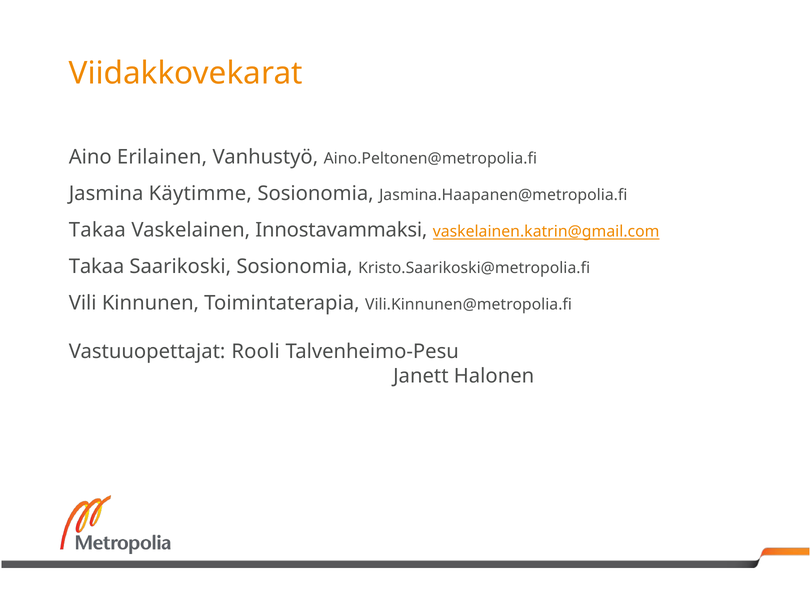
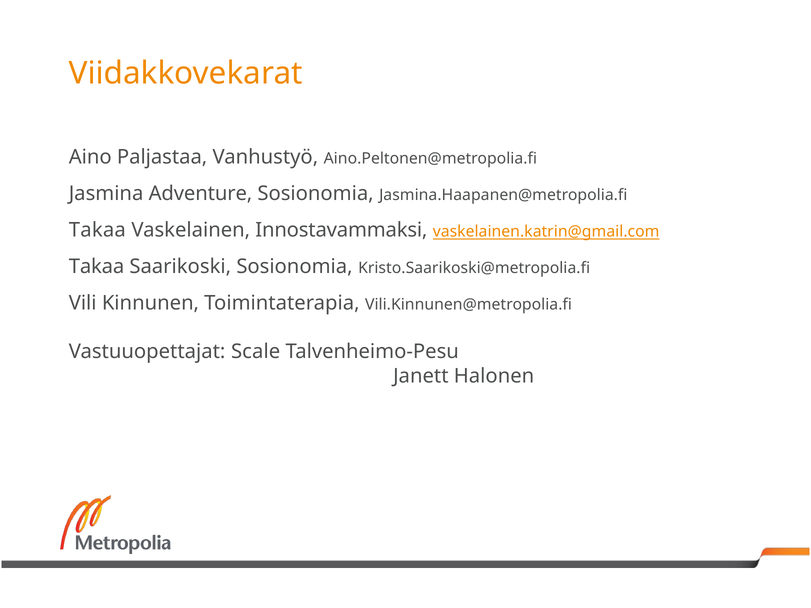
Erilainen: Erilainen -> Paljastaa (162, 157)
Käytimme: Käytimme -> Adventure (200, 194)
Rooli: Rooli -> Scale (256, 352)
